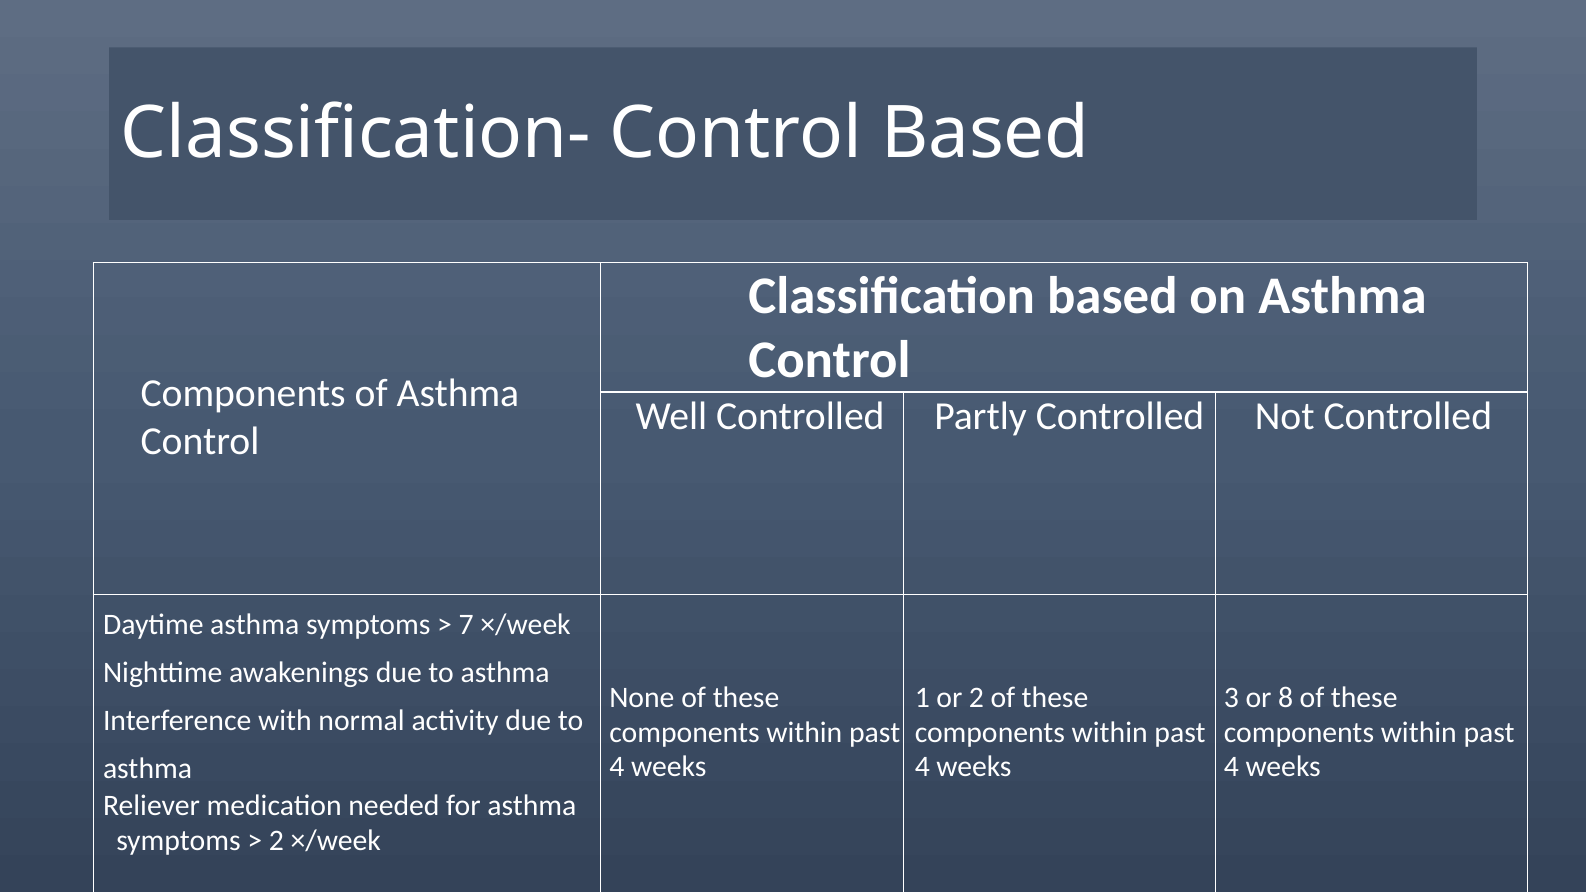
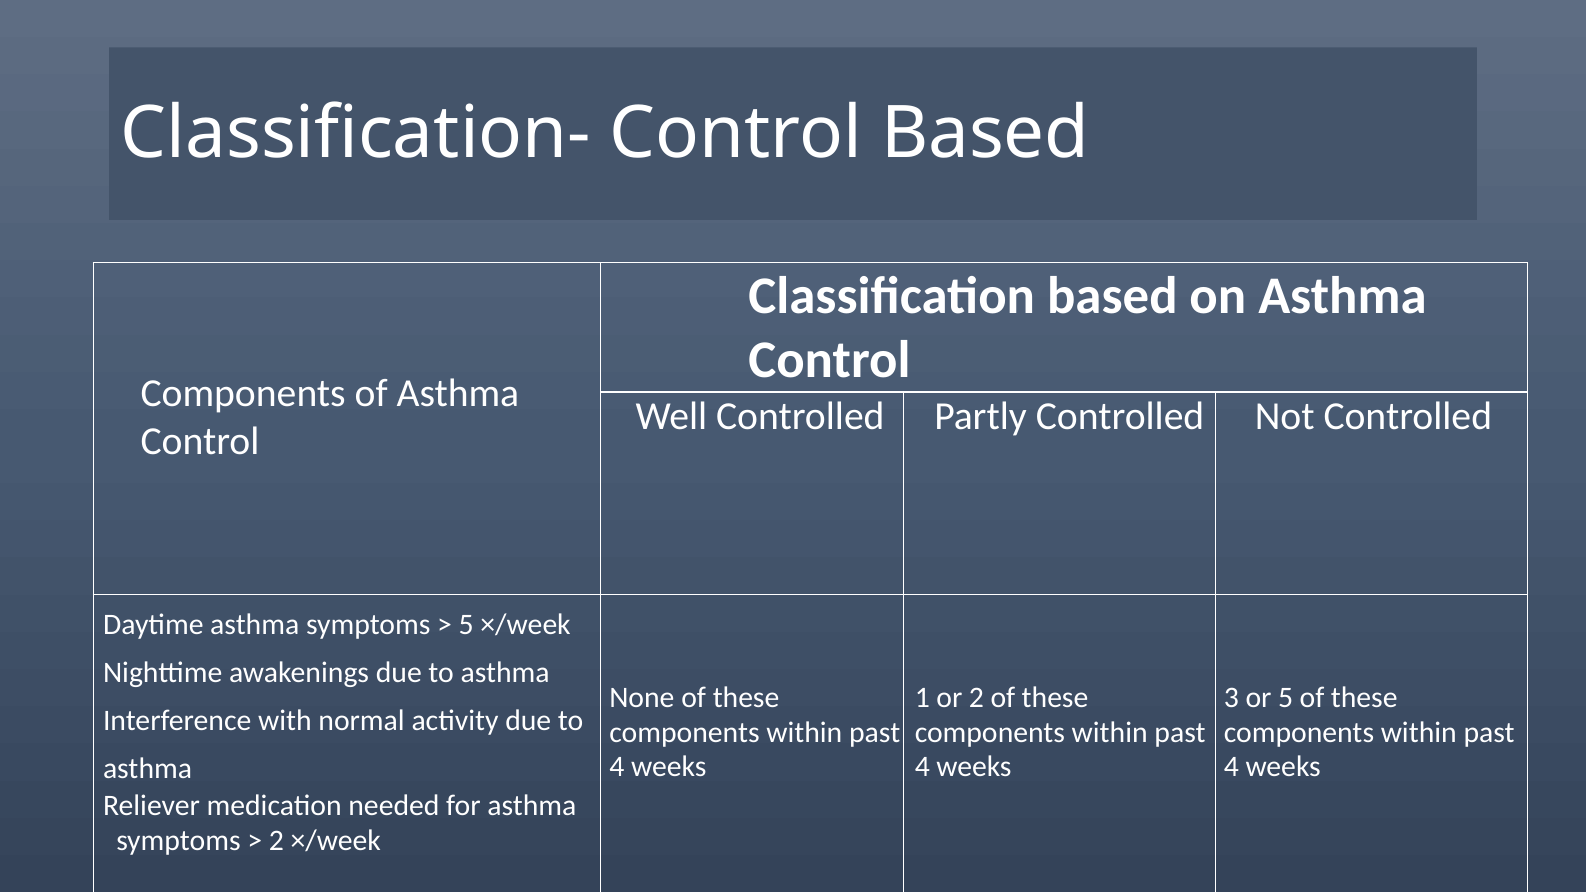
7: 7 -> 5 (466, 625)
or 8: 8 -> 5 (1286, 698)
